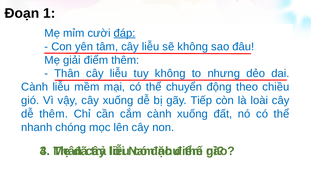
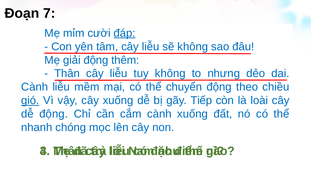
1: 1 -> 7 (49, 13)
giải điểm: điểm -> động (96, 60)
gió underline: none -> present (30, 100)
dễ thêm: thêm -> động (54, 114)
